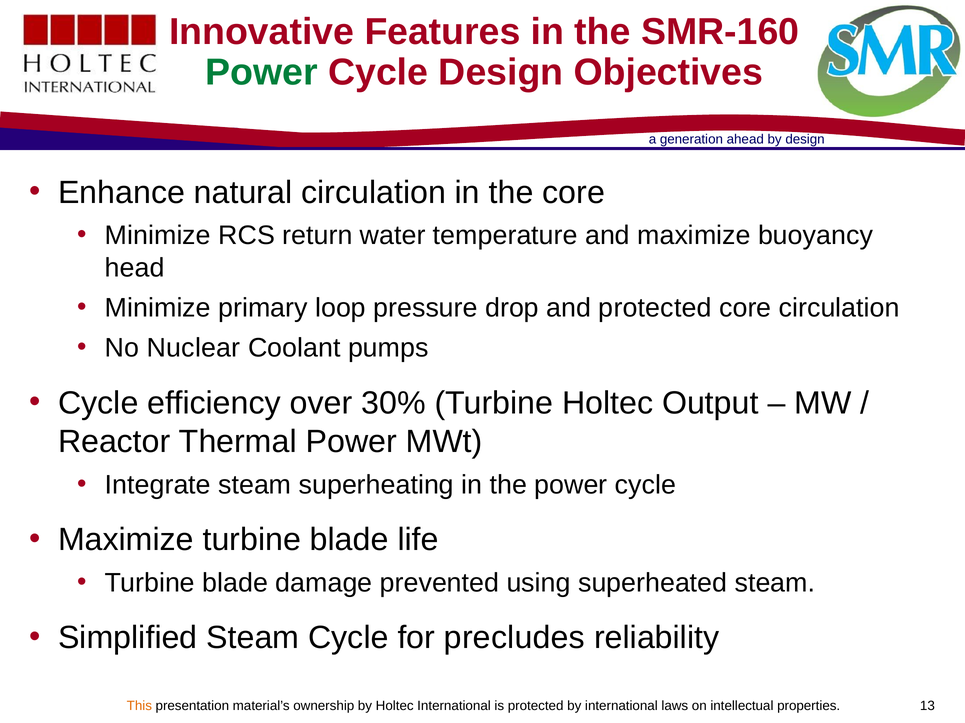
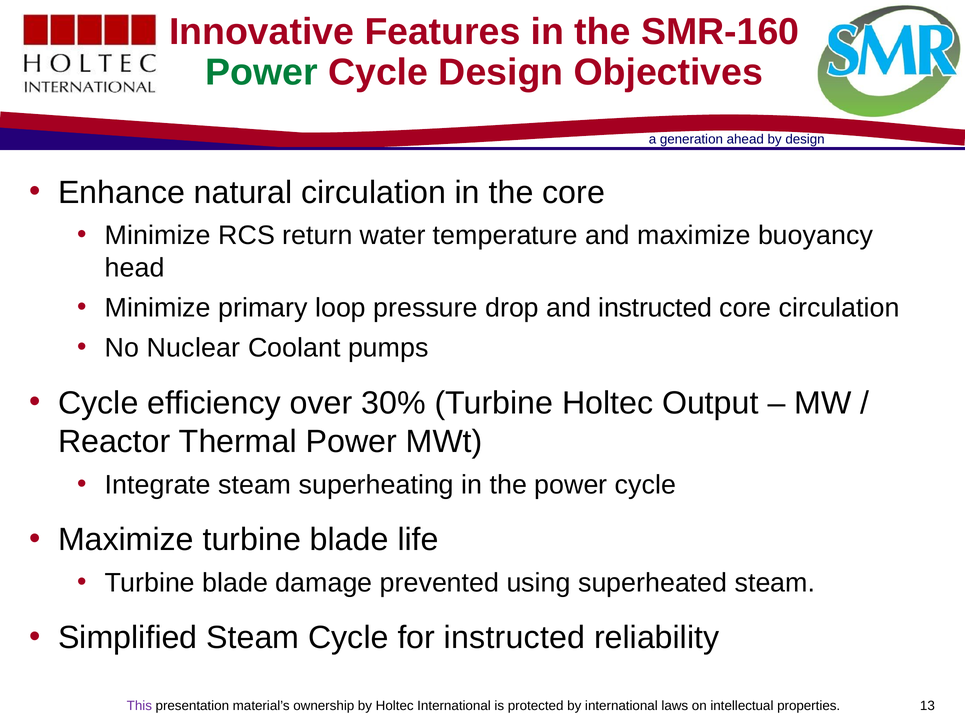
and protected: protected -> instructed (655, 308)
for precludes: precludes -> instructed (515, 638)
This colour: orange -> purple (139, 706)
